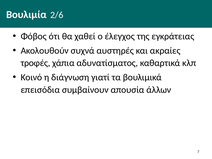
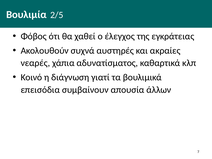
2/6: 2/6 -> 2/5 (57, 15)
τροφές: τροφές -> νεαρές (35, 63)
